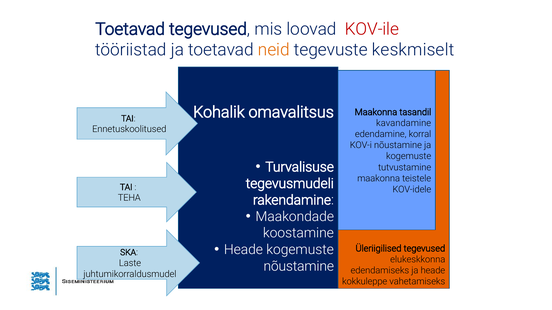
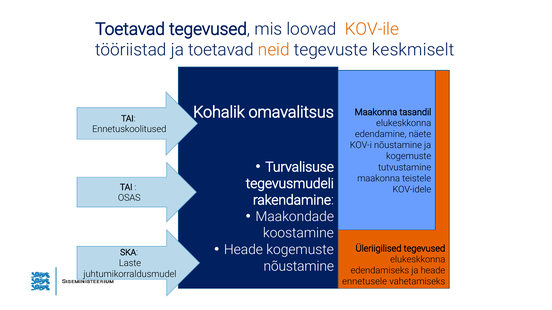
KOV-ile colour: red -> orange (372, 29)
kavandamine: kavandamine -> elukeskkonna (404, 123)
korral: korral -> näete (420, 134)
TEHA: TEHA -> OSAS (129, 198)
kokkuleppe: kokkuleppe -> ennetusele (365, 282)
